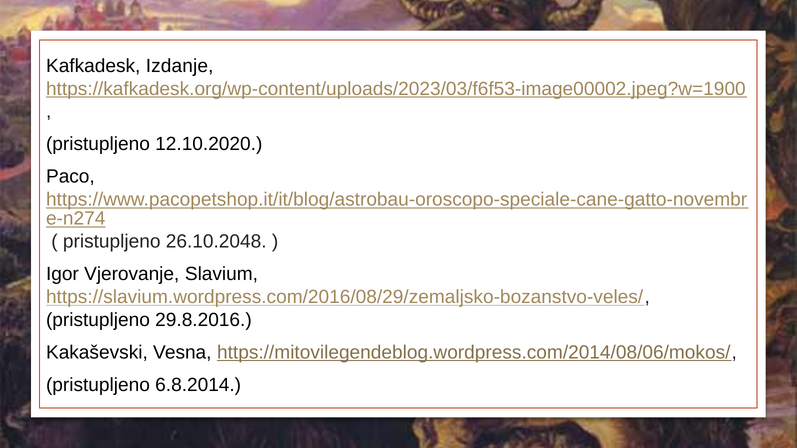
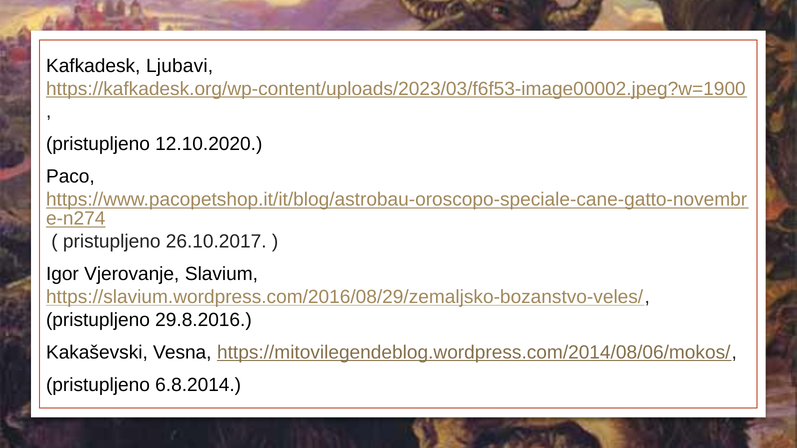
Izdanje: Izdanje -> Ljubavi (180, 66)
26.10.2048: 26.10.2048 -> 26.10.2017 (216, 242)
